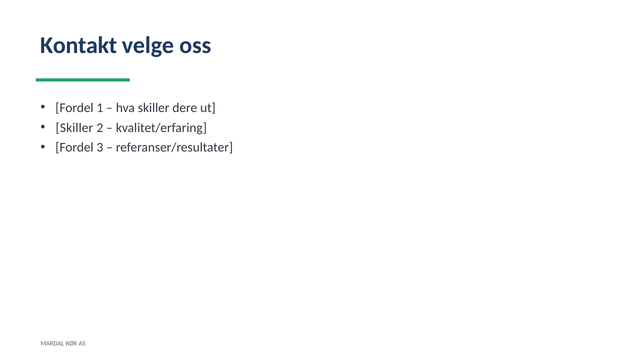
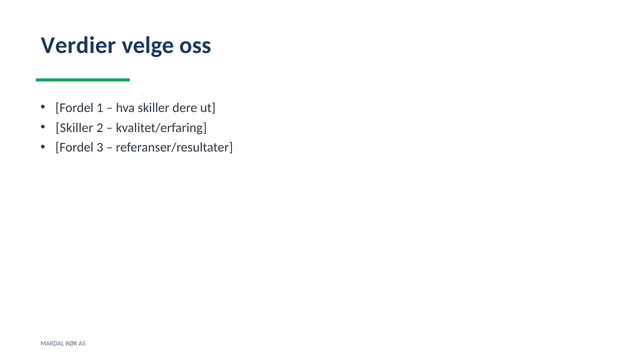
Kontakt: Kontakt -> Verdier (78, 45)
